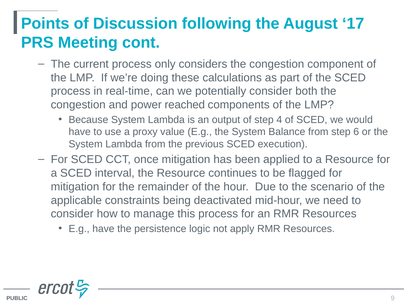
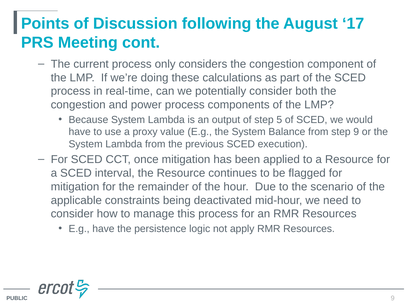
power reached: reached -> process (185, 105)
4: 4 -> 5 (279, 120)
step 6: 6 -> 9 (356, 132)
